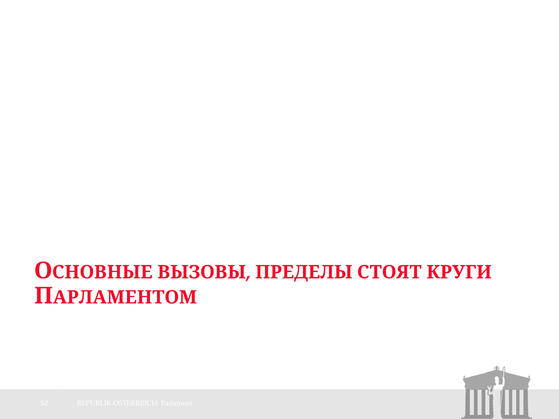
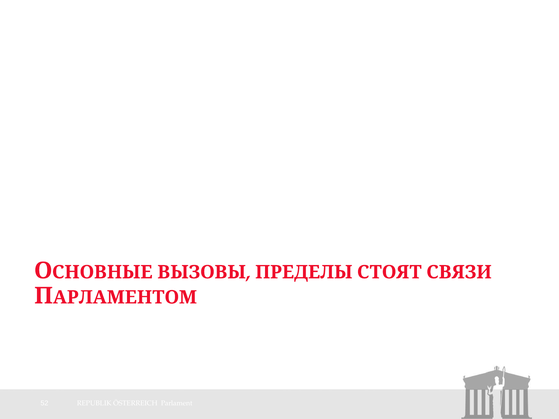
КРУГИ: КРУГИ -> СВЯЗИ (459, 272)
